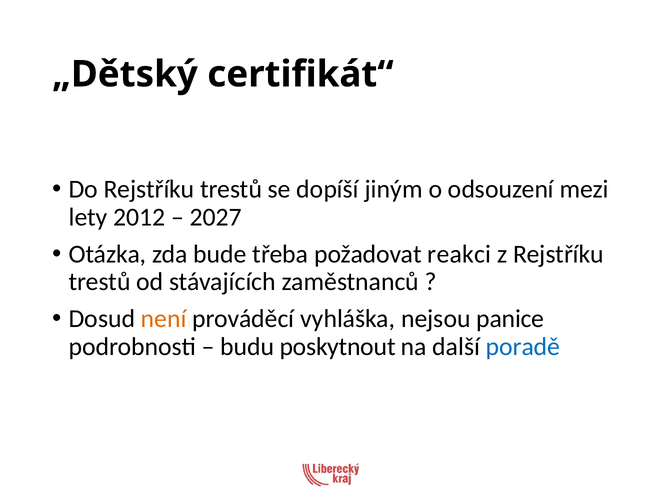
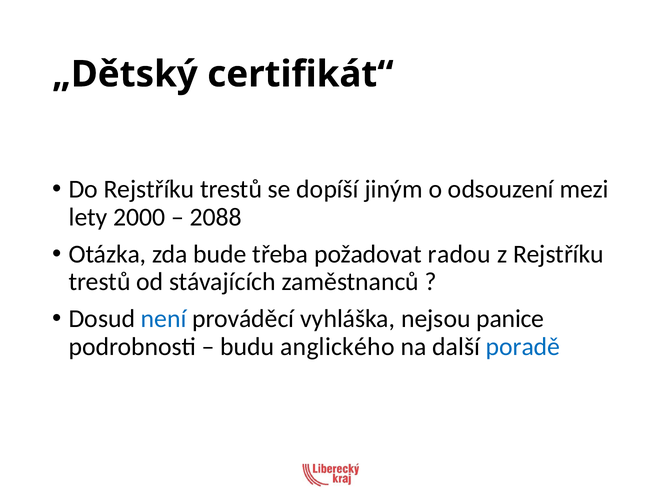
2012: 2012 -> 2000 (139, 217)
2027: 2027 -> 2088 (216, 217)
reakci: reakci -> radou (459, 254)
není colour: orange -> blue (164, 319)
poskytnout: poskytnout -> anglického (337, 346)
